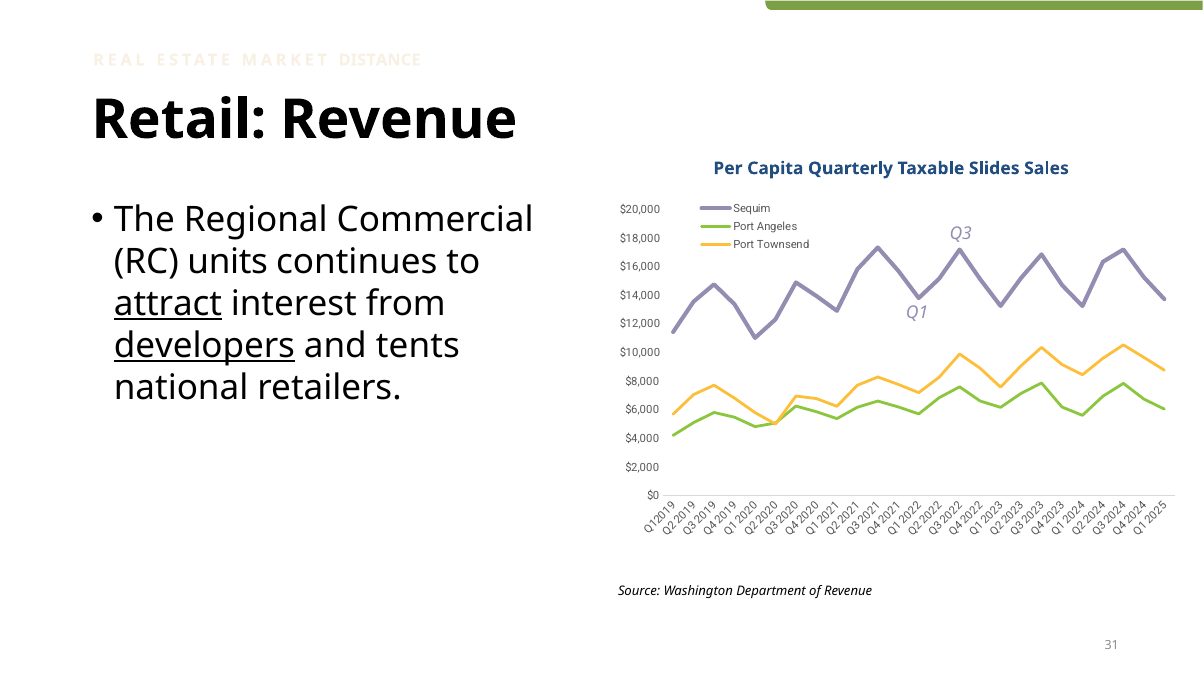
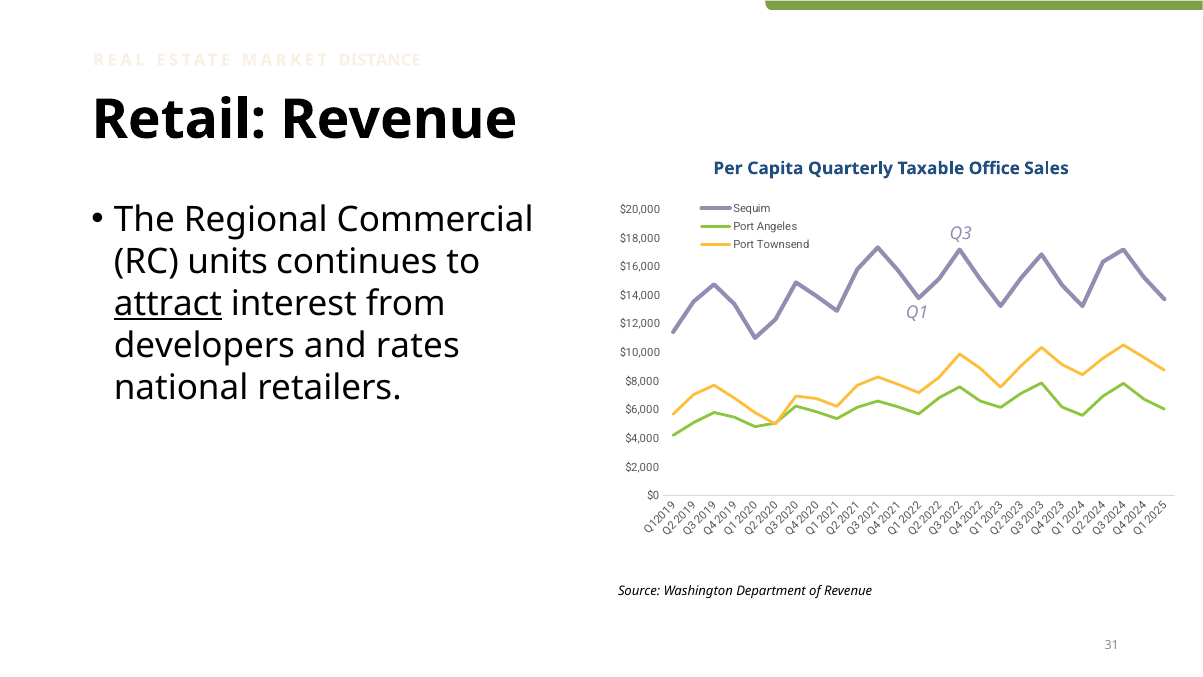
Slides: Slides -> Office (994, 168)
developers underline: present -> none (204, 346)
tents: tents -> rates (418, 346)
